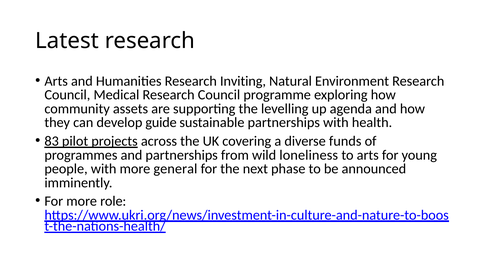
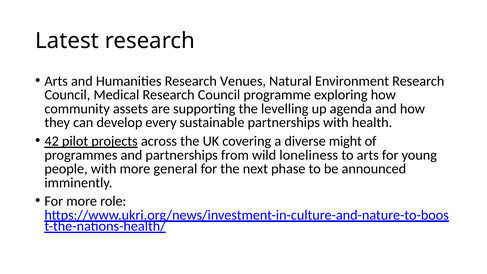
Inviting: Inviting -> Venues (243, 81)
guide: guide -> every (161, 123)
83: 83 -> 42 (52, 141)
funds: funds -> might (345, 141)
